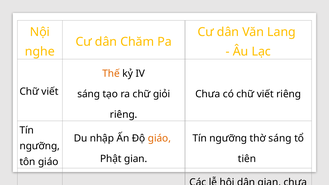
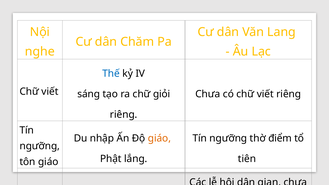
Thế colour: orange -> blue (111, 73)
thờ sáng: sáng -> điểm (280, 138)
Phật gian: gian -> lắng (136, 159)
